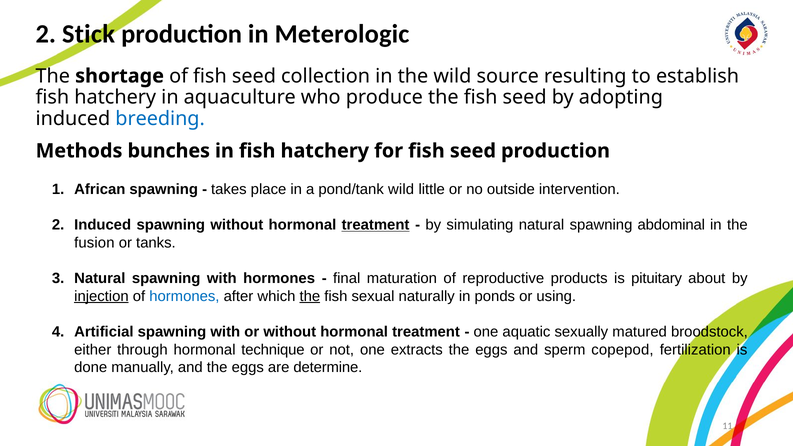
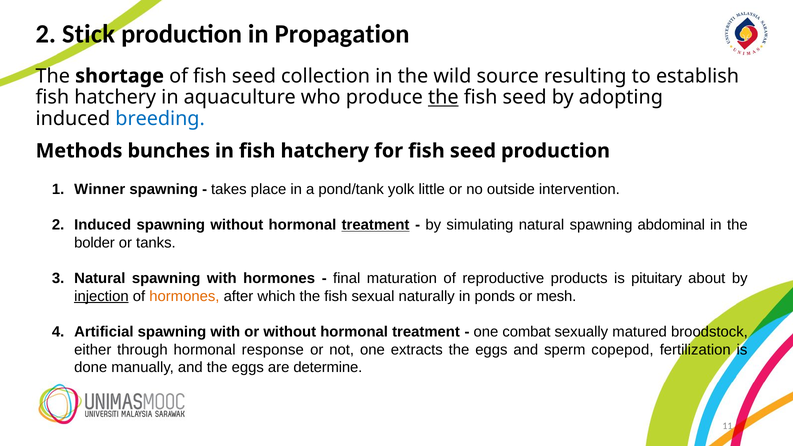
Meterologic: Meterologic -> Propagation (342, 34)
the underline: none -> present (443, 97)
African: African -> Winner (100, 189)
pond/tank wild: wild -> yolk (401, 189)
fusion: fusion -> bolder (95, 243)
hormones colour: blue -> orange (184, 296)
the underline: present -> none (310, 296)
using: using -> mesh (556, 296)
aquatic: aquatic -> combat (527, 332)
technique: technique -> response (273, 350)
